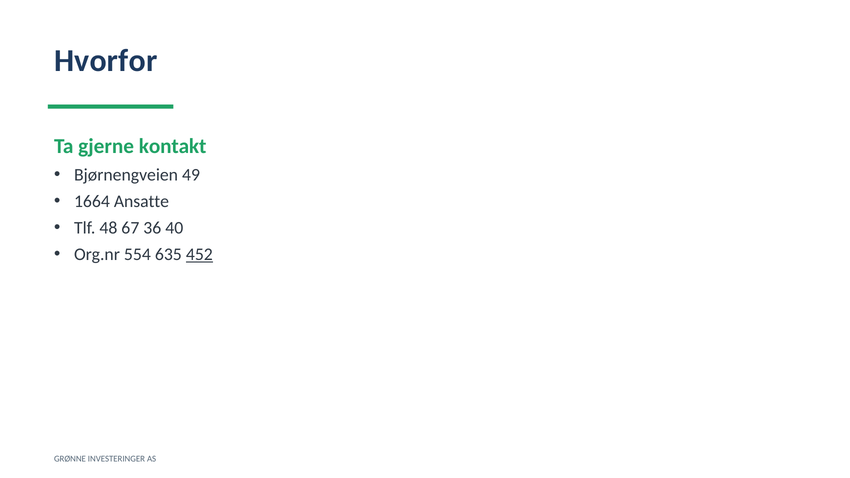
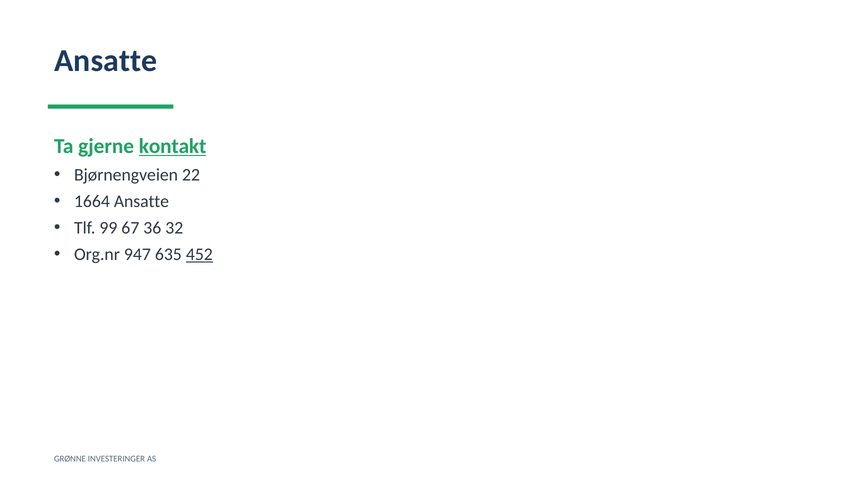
Hvorfor: Hvorfor -> Ansatte (106, 61)
kontakt underline: none -> present (173, 146)
49: 49 -> 22 (191, 175)
48: 48 -> 99 (108, 228)
40: 40 -> 32 (174, 228)
554: 554 -> 947 (137, 255)
